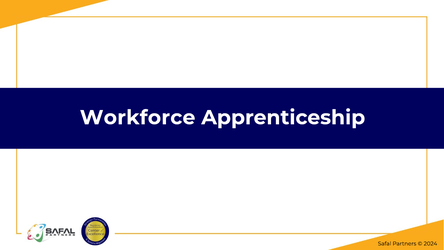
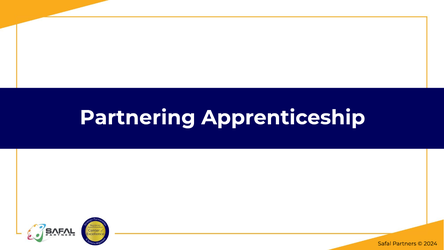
Workforce: Workforce -> Partnering (138, 117)
